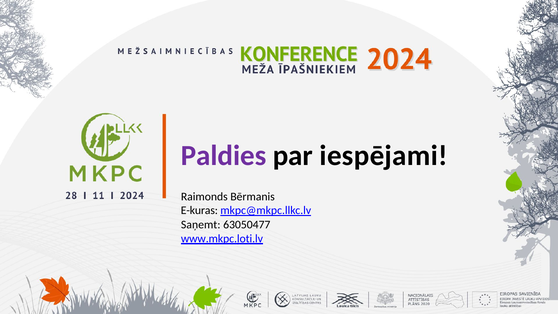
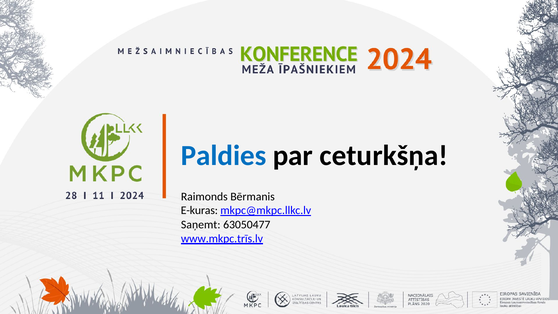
Paldies colour: purple -> blue (224, 155)
iespējami: iespējami -> ceturkšņa (384, 155)
www.mkpc.ļoti.lv: www.mkpc.ļoti.lv -> www.mkpc.trīs.lv (222, 239)
